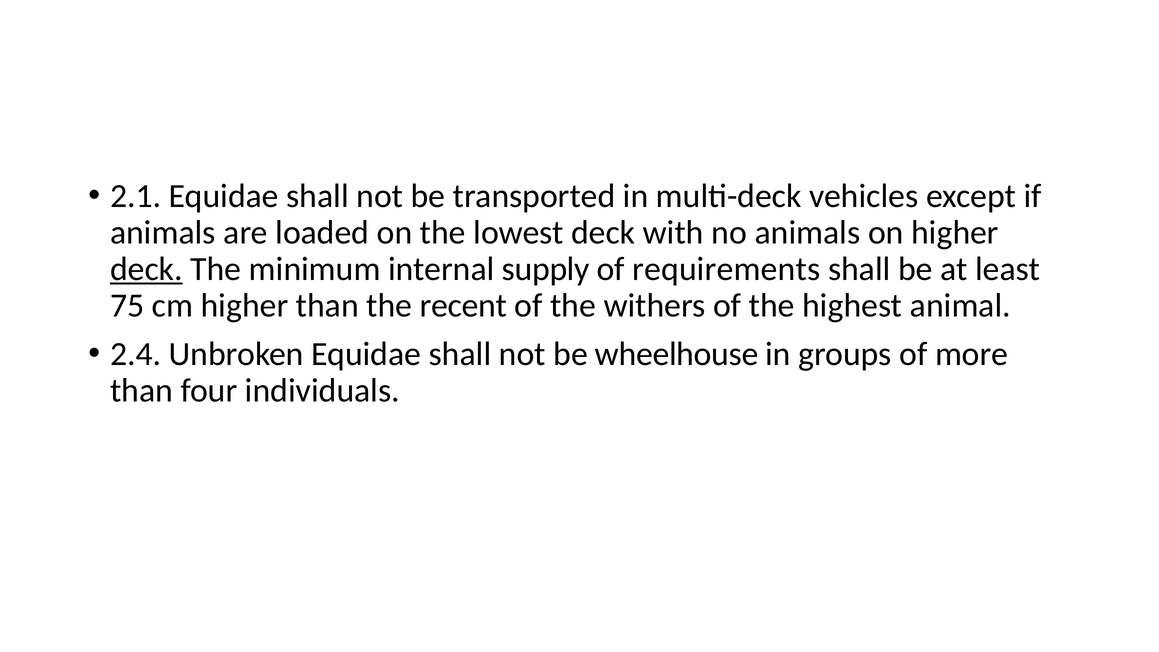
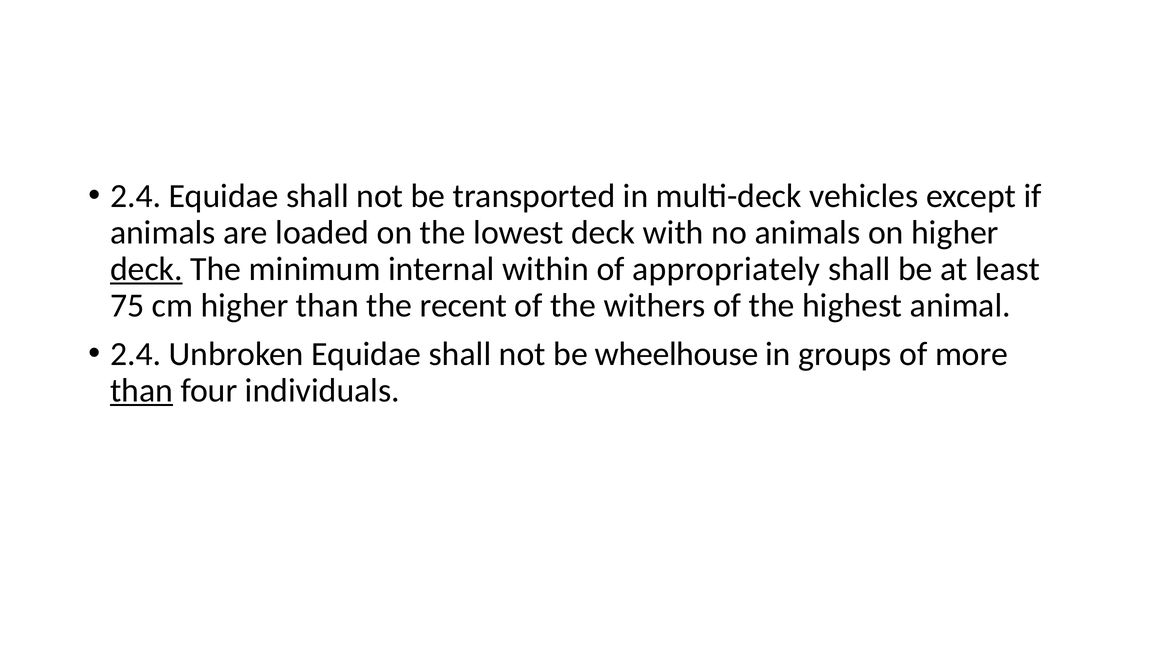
2.1: 2.1 -> 2.4 (136, 196)
supply: supply -> within (546, 269)
requirements: requirements -> appropriately (726, 269)
than underline: none -> present (142, 391)
